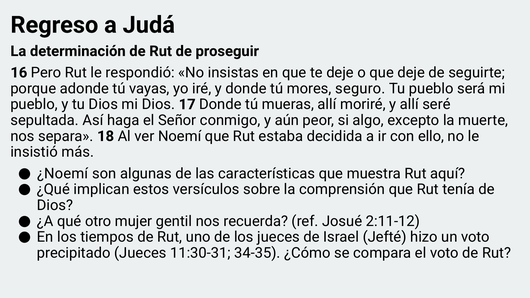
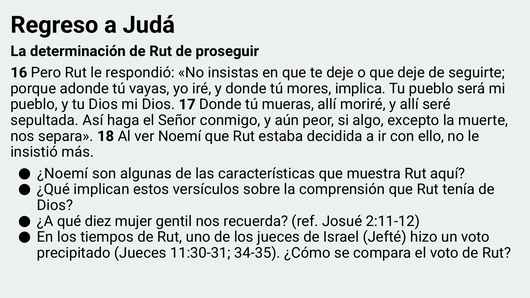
seguro: seguro -> implica (360, 89)
otro: otro -> diez (98, 221)
